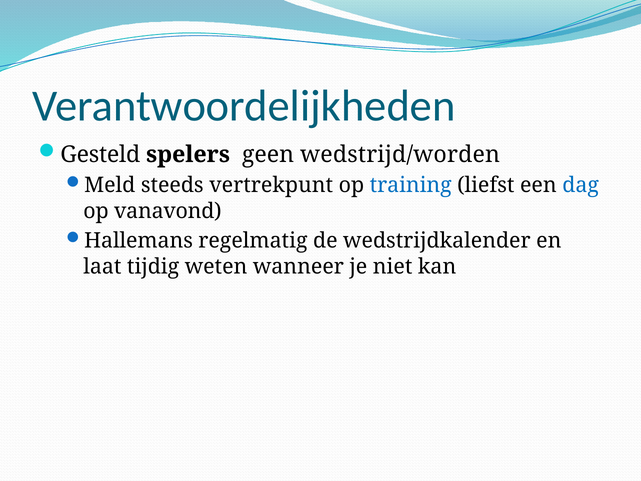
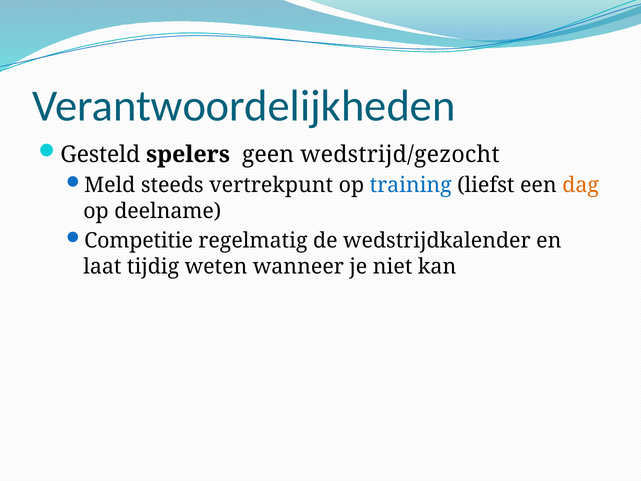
wedstrijd/worden: wedstrijd/worden -> wedstrijd/gezocht (400, 154)
dag colour: blue -> orange (581, 185)
vanavond: vanavond -> deelname (168, 211)
Hallemans: Hallemans -> Competitie (139, 241)
